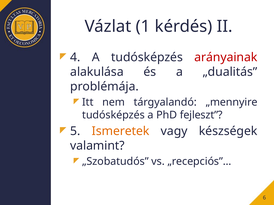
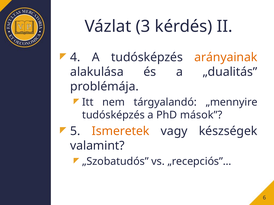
1: 1 -> 3 (143, 27)
arányainak colour: red -> orange (226, 57)
fejleszt: fejleszt -> mások (201, 115)
